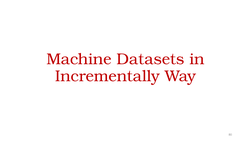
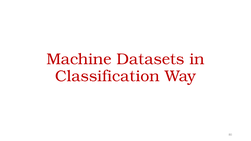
Incrementally: Incrementally -> Classification (107, 76)
